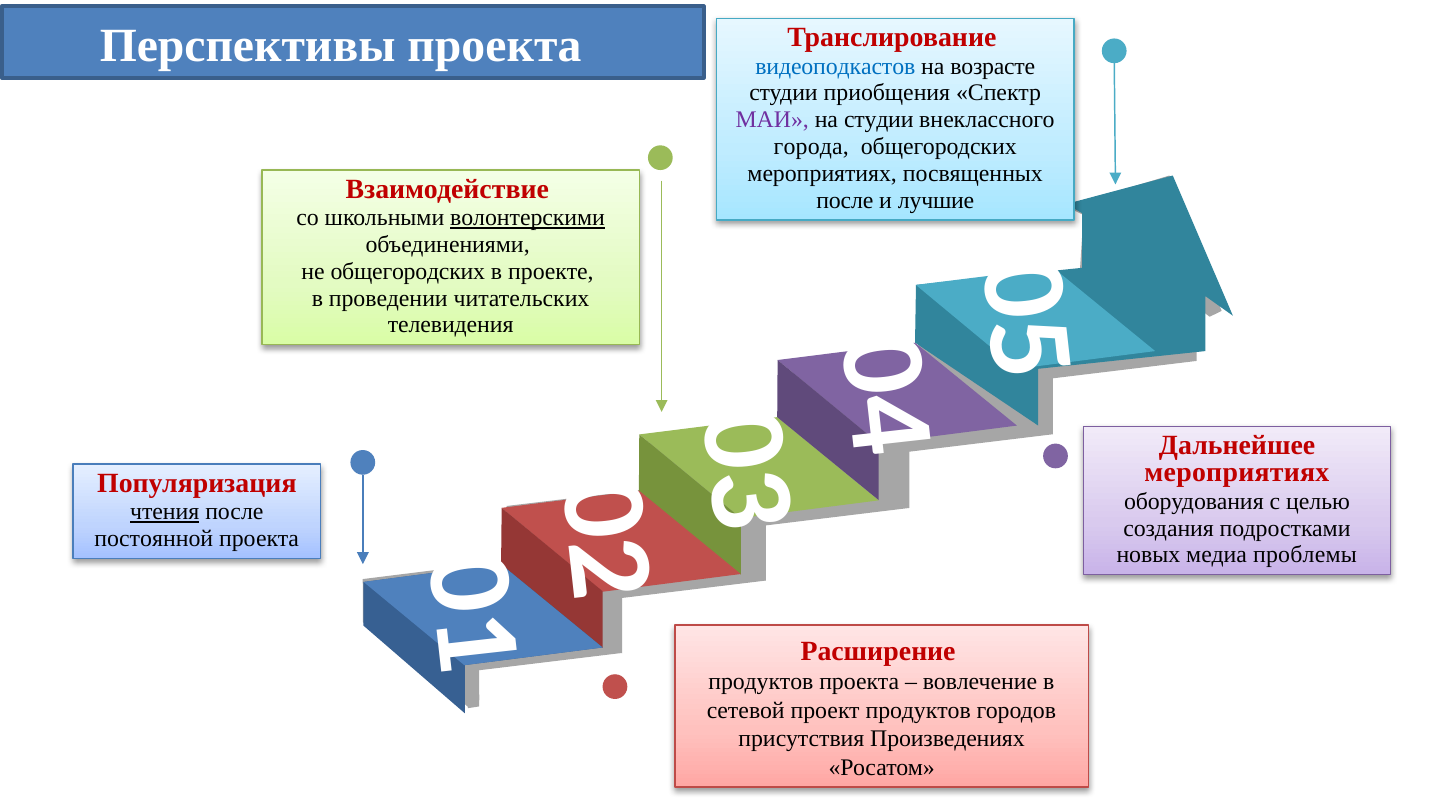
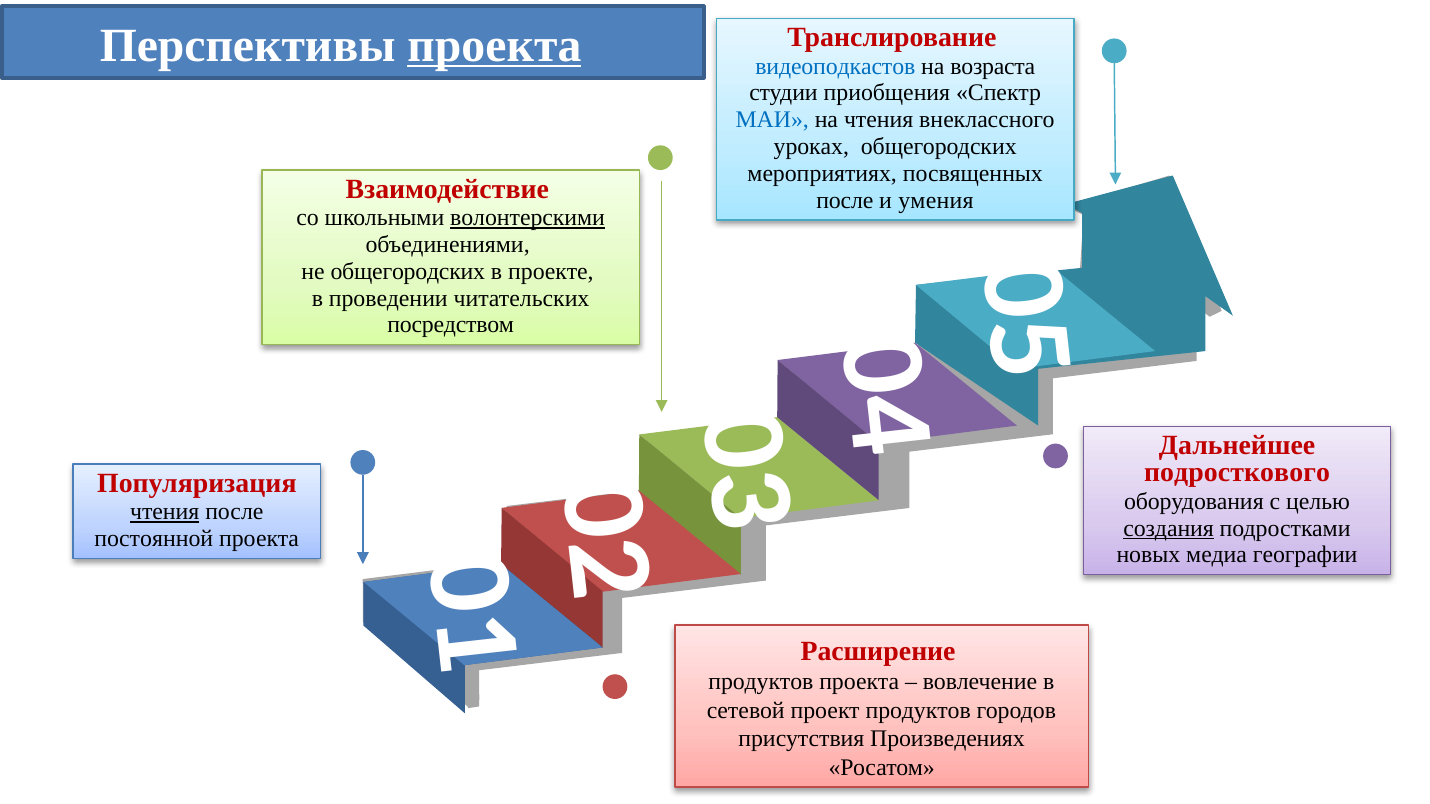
проекта underline: none -> present (494, 45)
возрасте: возрасте -> возраста (993, 66)
МАИ colour: purple -> blue (772, 120)
на студии: студии -> чтения (879, 120)
города: города -> уроках (811, 147)
лучшие: лучшие -> умения (936, 200)
телевидения: телевидения -> посредством (451, 325)
мероприятиях: мероприятиях -> подросткового (1237, 473)
создания underline: none -> present (1169, 528)
проблемы: проблемы -> географии (1305, 555)
